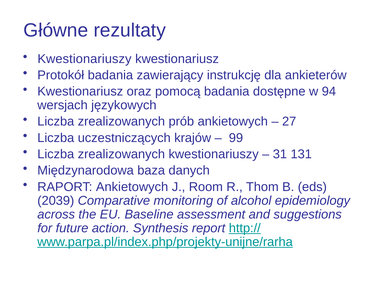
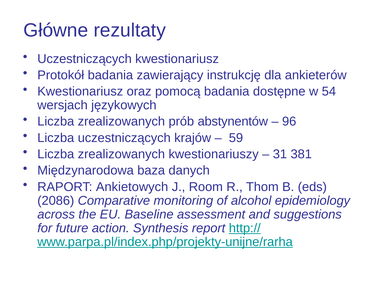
Kwestionariuszy: Kwestionariuszy -> Uczestniczących (85, 59)
94: 94 -> 54 (329, 92)
prób ankietowych: ankietowych -> abstynentów (233, 122)
27: 27 -> 96 (289, 122)
99: 99 -> 59 (236, 138)
131: 131 -> 381 (301, 154)
2039: 2039 -> 2086 (56, 201)
